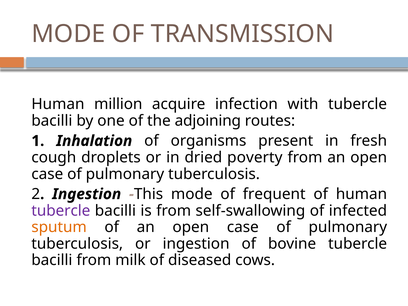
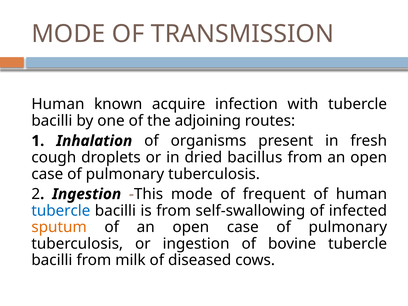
million: million -> known (118, 104)
poverty: poverty -> bacillus (255, 157)
tubercle colour: purple -> blue (61, 211)
